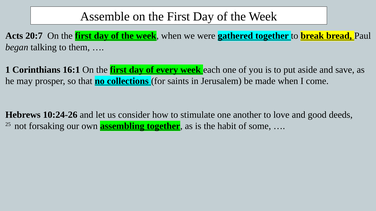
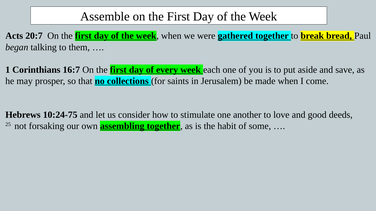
16:1: 16:1 -> 16:7 (71, 70)
10:24-26: 10:24-26 -> 10:24-75 (60, 115)
